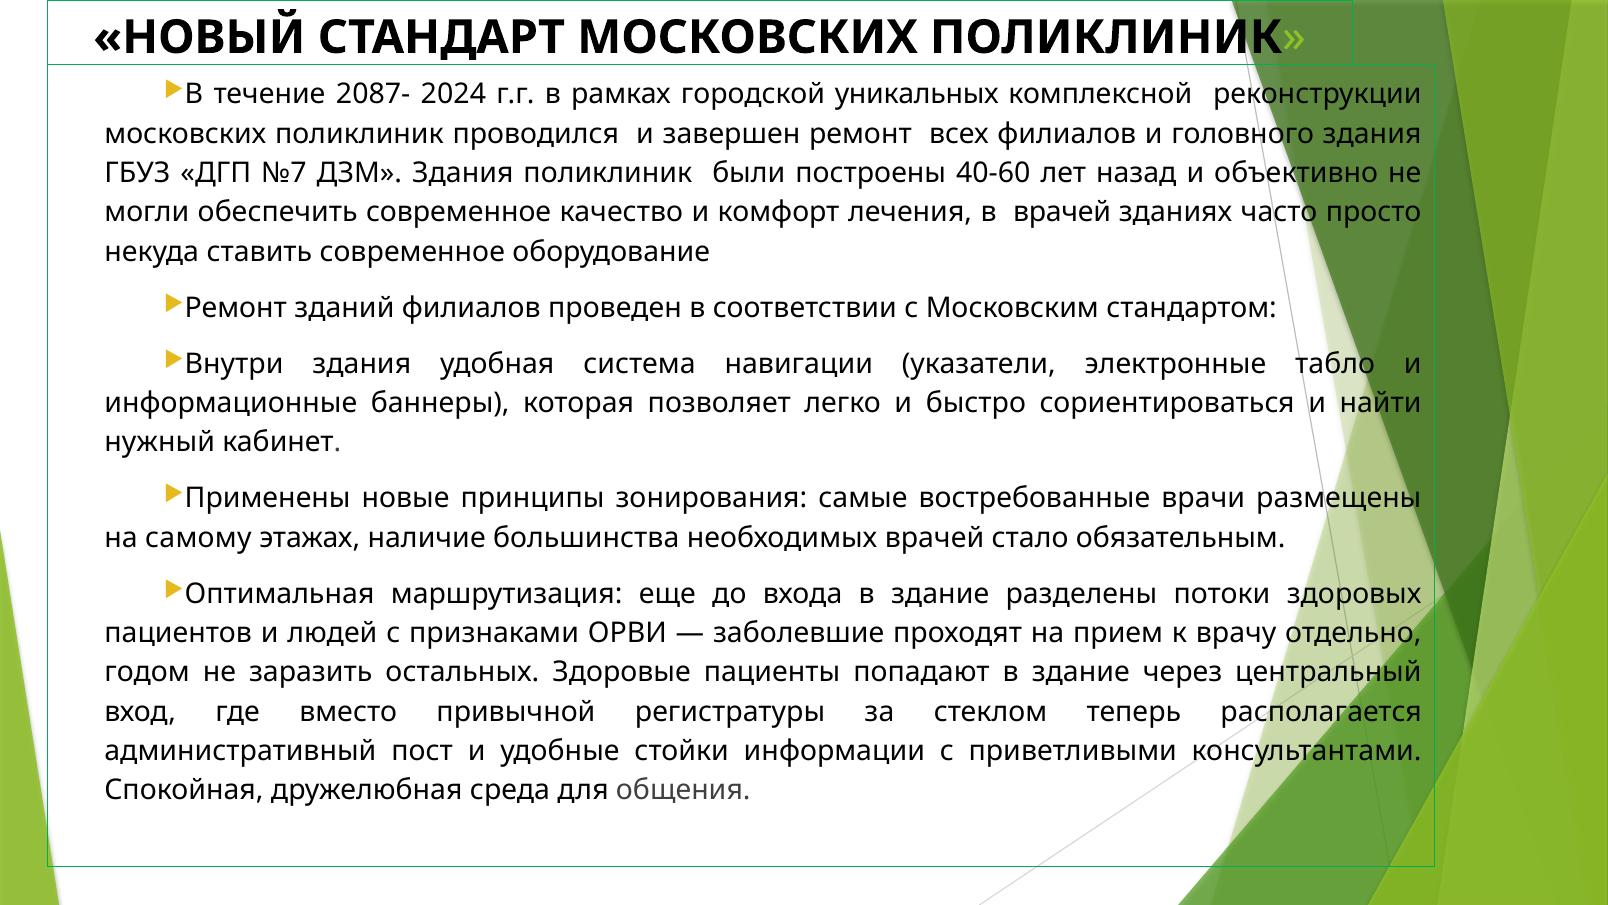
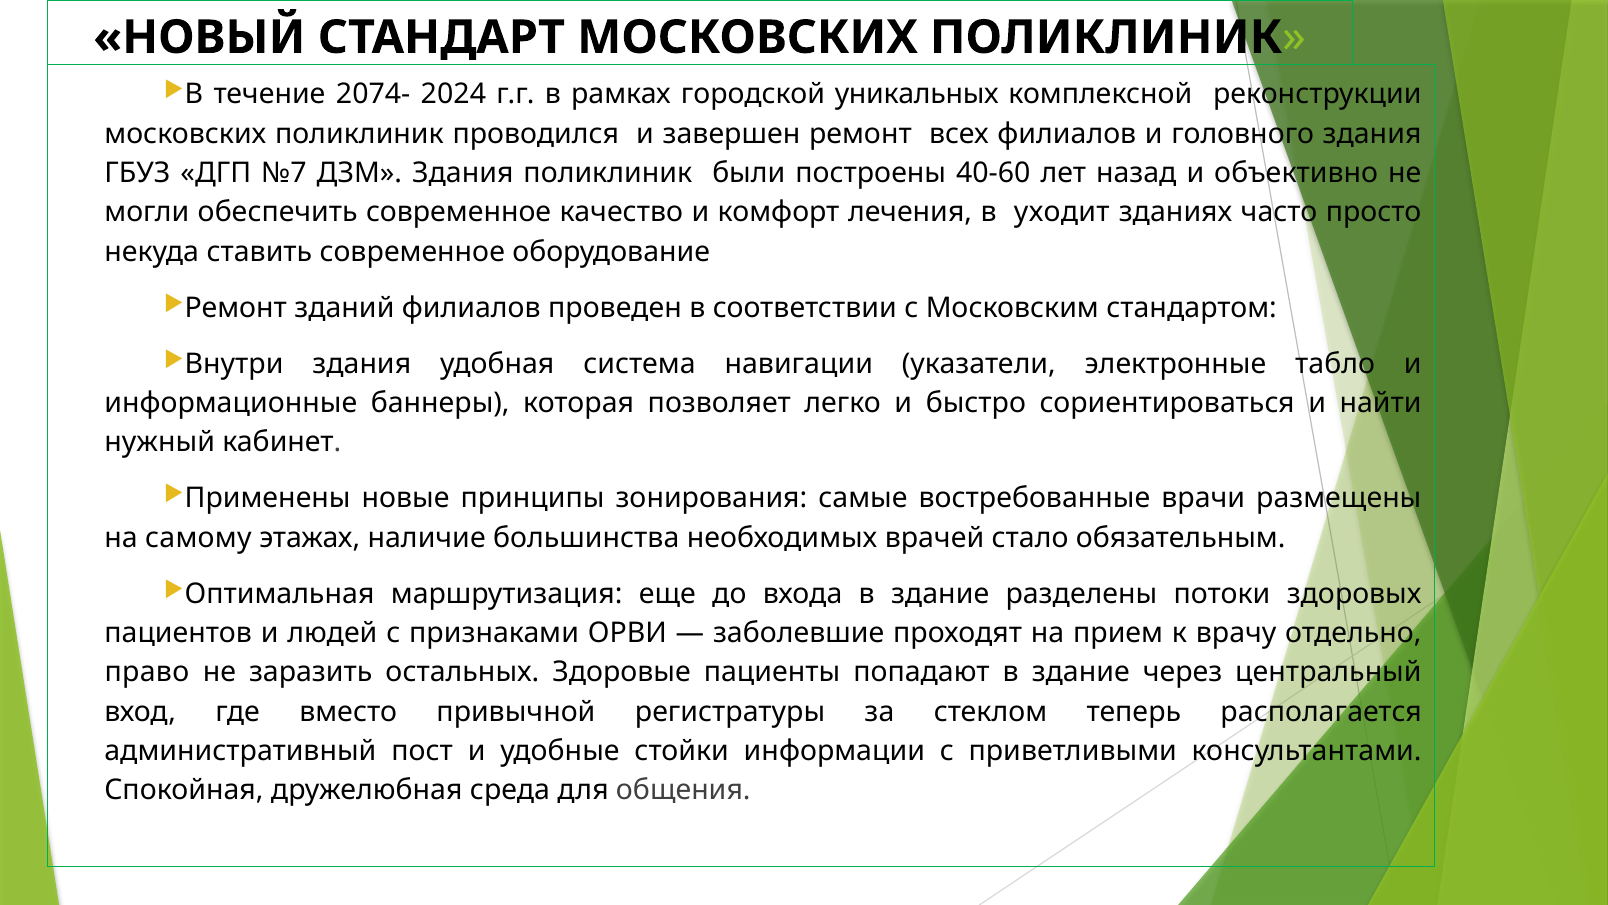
2087-: 2087- -> 2074- (373, 95)
в врачей: врачей -> уходит (1062, 212)
годом: годом -> право (147, 672)
